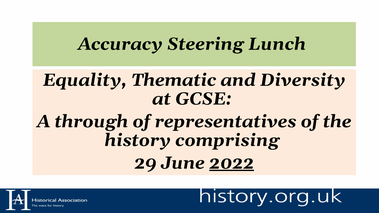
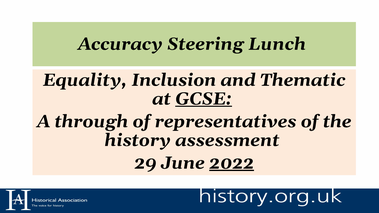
Thematic: Thematic -> Inclusion (174, 80)
Diversity: Diversity -> Thematic (303, 80)
GCSE underline: none -> present (204, 99)
comprising: comprising -> assessment (227, 140)
